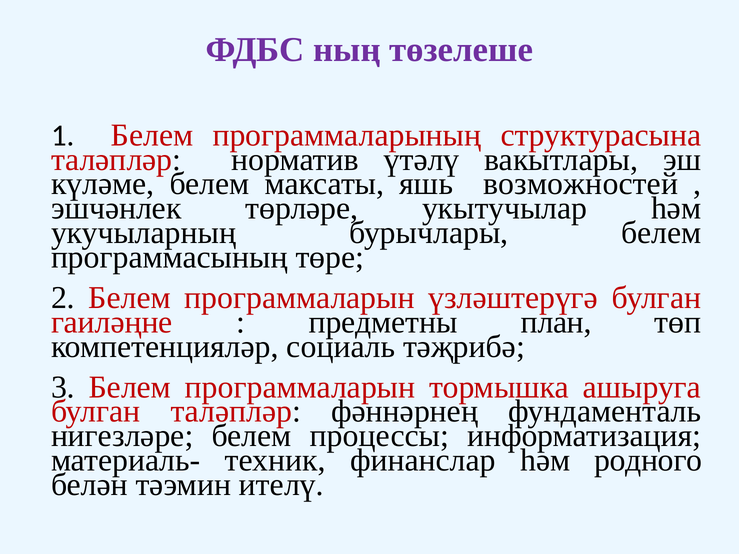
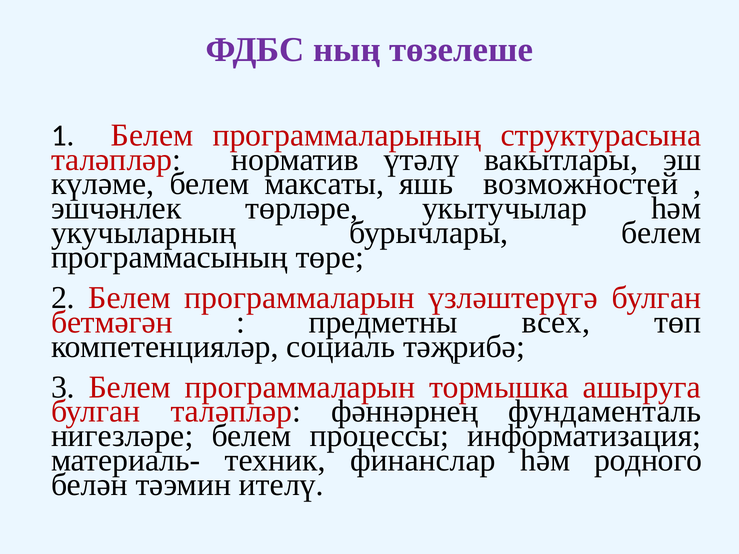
гаиләңне: гаиләңне -> бетмәгән (112, 322)
план: план -> всех (556, 322)
